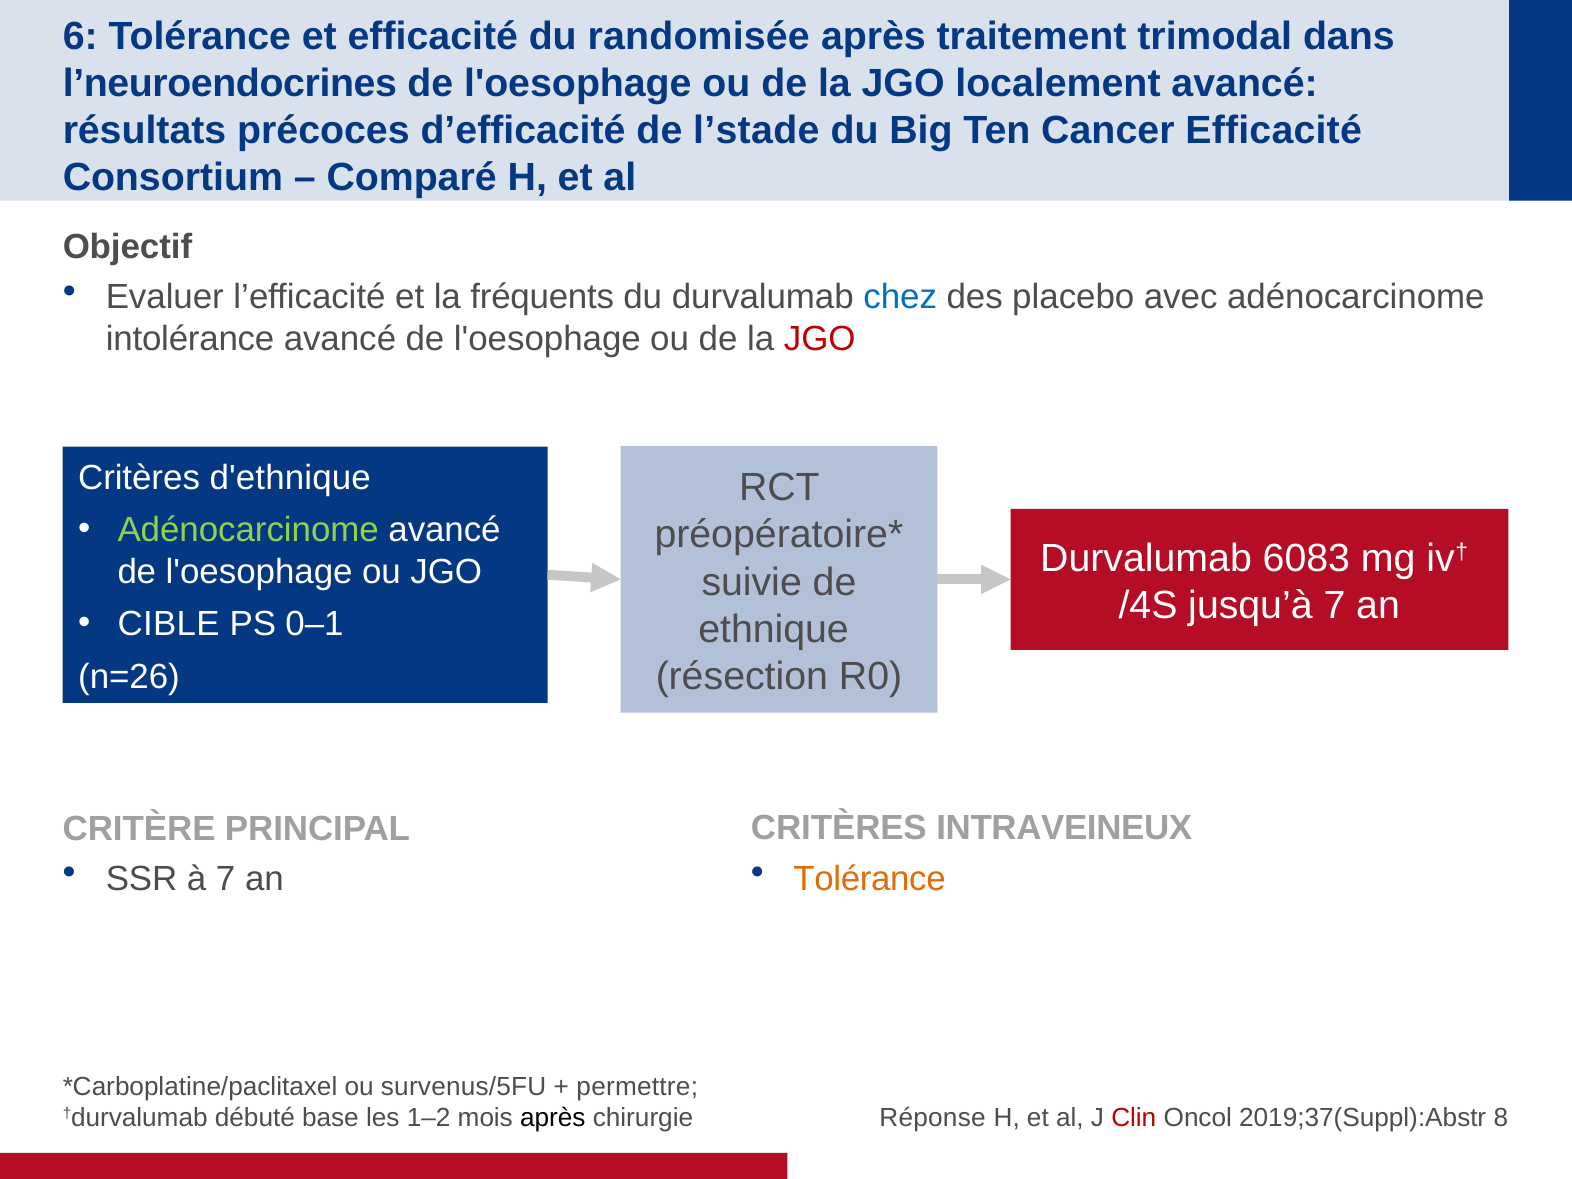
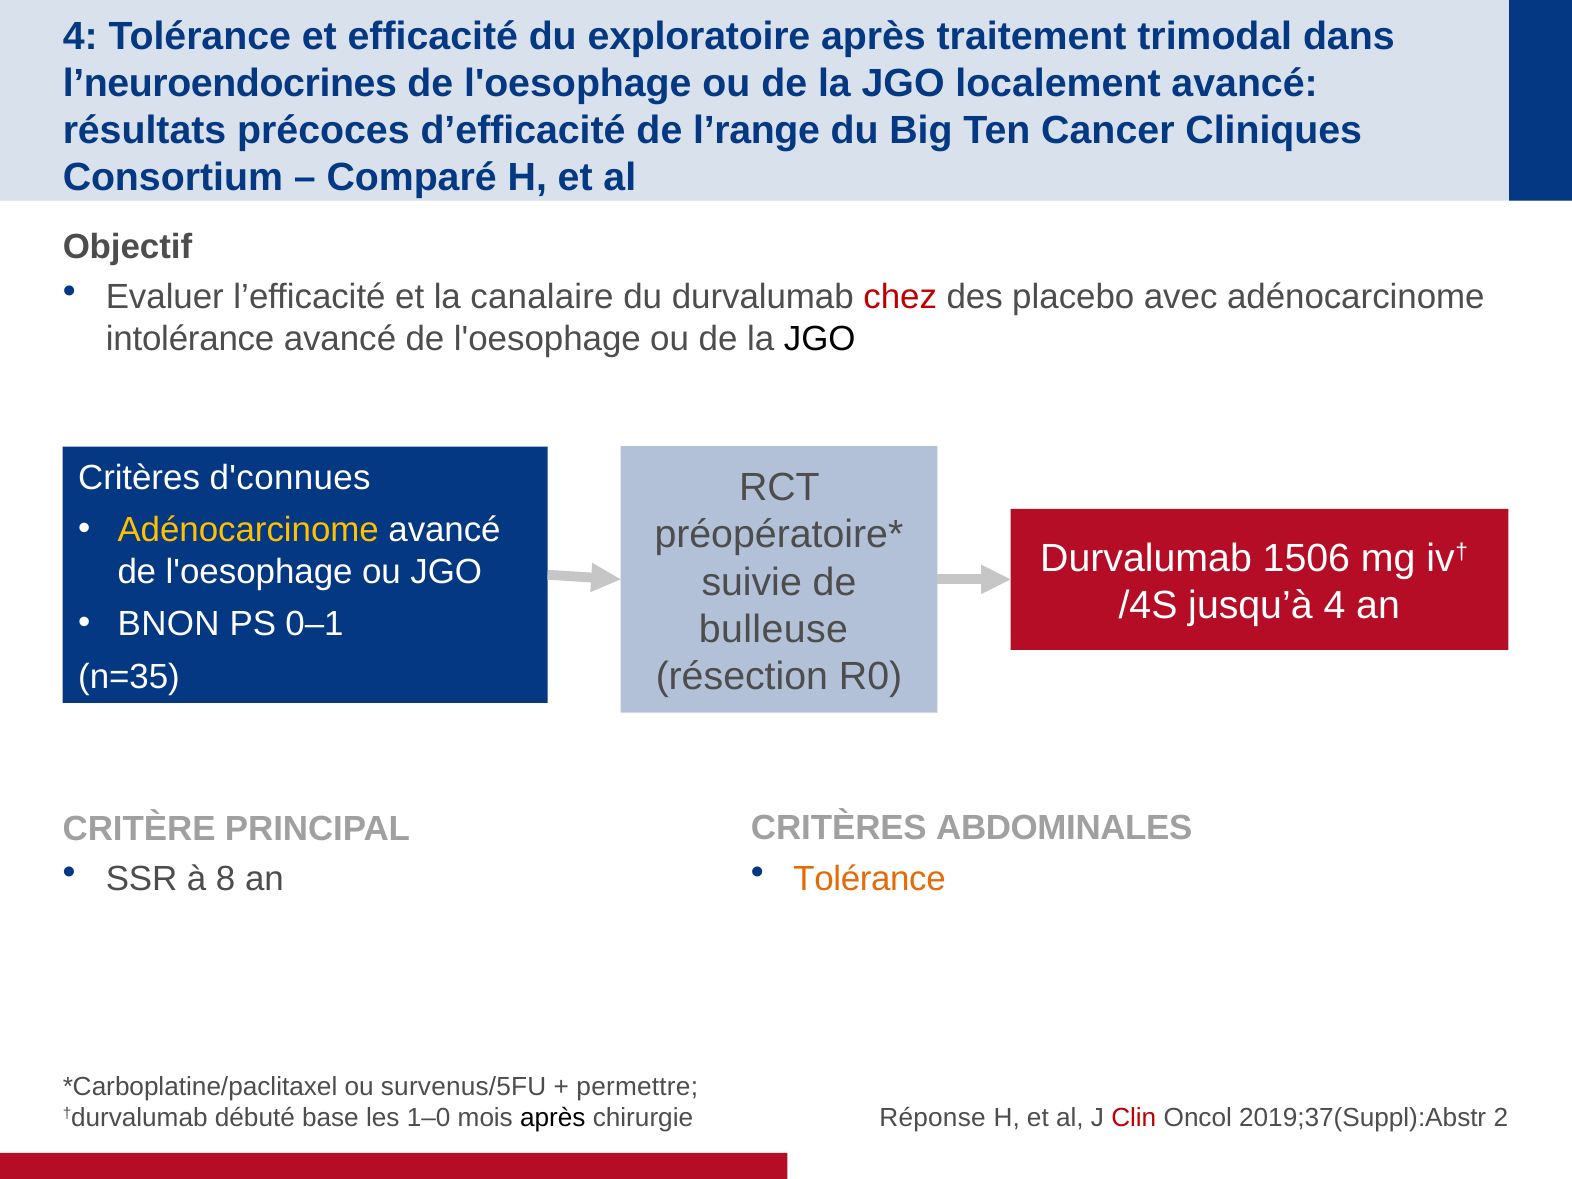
6: 6 -> 4 (80, 36)
randomisée: randomisée -> exploratoire (699, 36)
l’stade: l’stade -> l’range (757, 131)
Cancer Efficacité: Efficacité -> Cliniques (1274, 131)
fréquents: fréquents -> canalaire (542, 297)
chez colour: blue -> red (900, 297)
JGO colour: red -> black (820, 339)
d'ethnique: d'ethnique -> d'connues (290, 478)
Adénocarcinome colour: light green -> yellow (248, 530)
6083: 6083 -> 1506 (1306, 559)
jusqu’à 7: 7 -> 4 (1334, 606)
CIBLE: CIBLE -> BNON (169, 624)
ethnique: ethnique -> bulleuse (773, 629)
n=26: n=26 -> n=35 (129, 677)
INTRAVEINEUX: INTRAVEINEUX -> ABDOMINALES (1064, 828)
à 7: 7 -> 8 (226, 879)
1–2: 1–2 -> 1–0 (429, 1118)
8: 8 -> 2 (1501, 1118)
